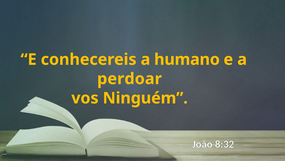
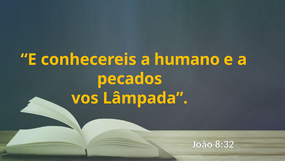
perdoar: perdoar -> pecados (130, 78)
Ninguém: Ninguém -> Lâmpada (145, 98)
